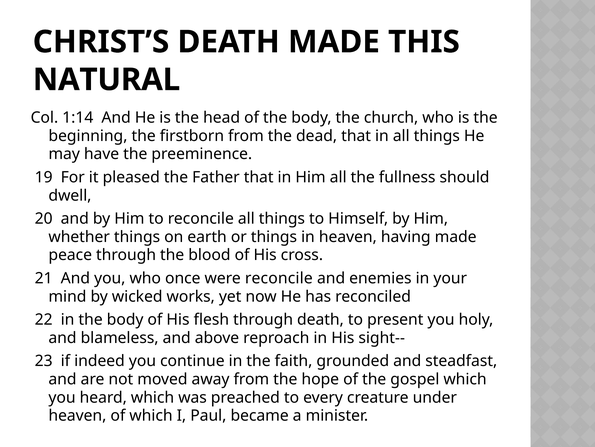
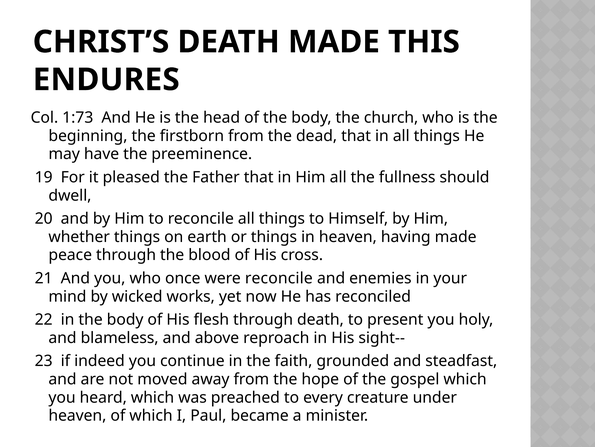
NATURAL: NATURAL -> ENDURES (106, 80)
1:14: 1:14 -> 1:73 (78, 118)
